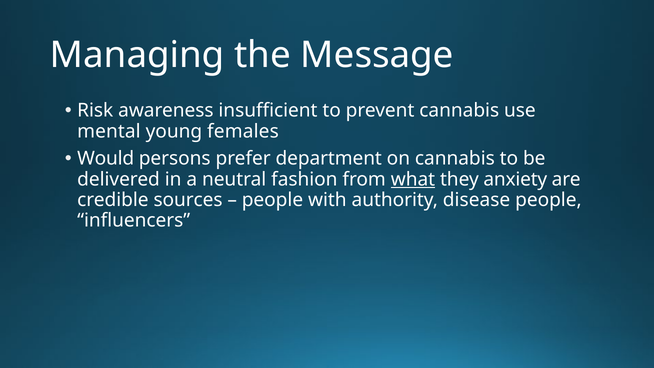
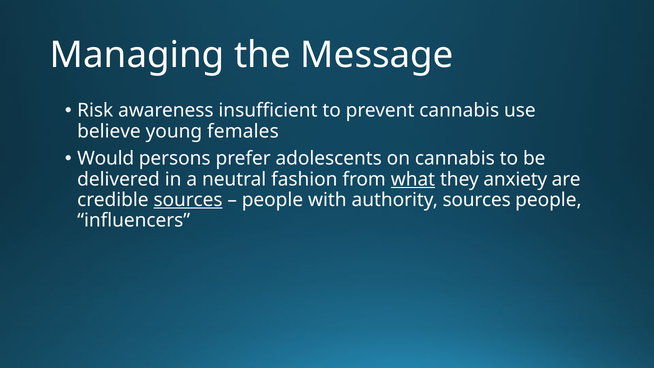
mental: mental -> believe (109, 131)
department: department -> adolescents (329, 159)
sources underline: none -> present (188, 200)
authority disease: disease -> sources (477, 200)
